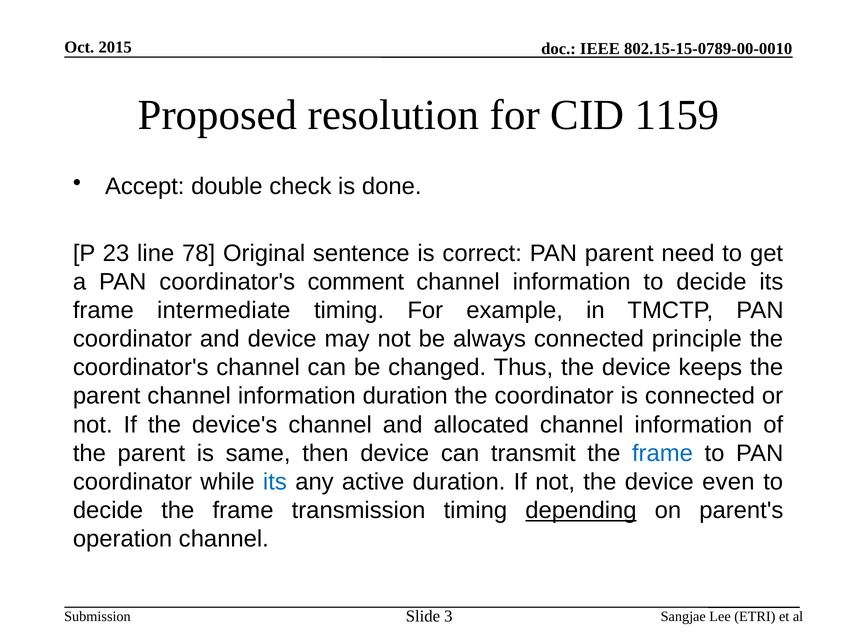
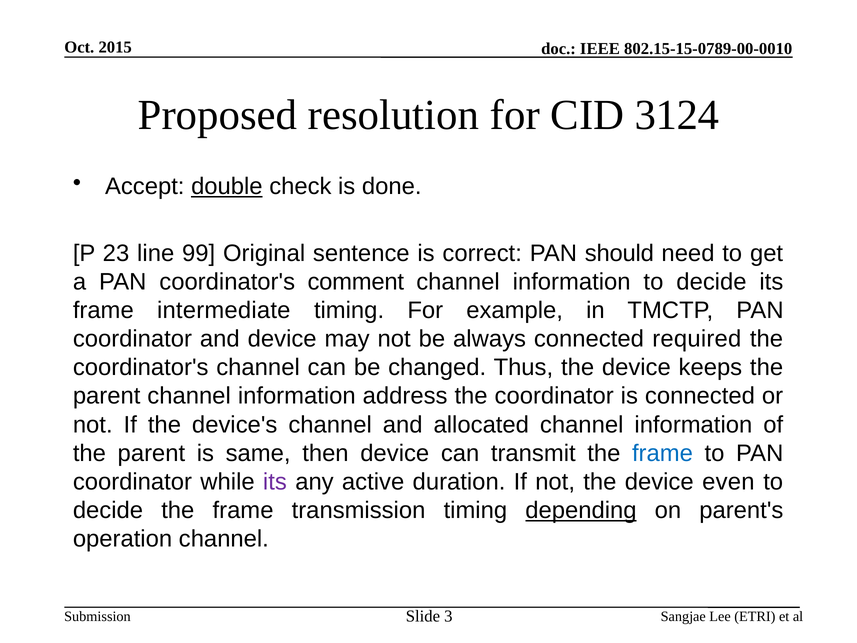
1159: 1159 -> 3124 (677, 115)
double underline: none -> present (227, 186)
78: 78 -> 99 (199, 253)
PAN parent: parent -> should (619, 253)
principle: principle -> required (697, 339)
information duration: duration -> address (405, 396)
its colour: blue -> purple (275, 482)
